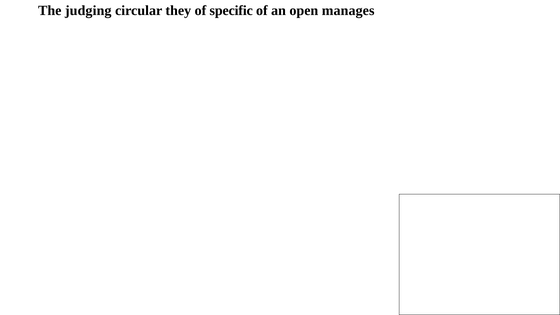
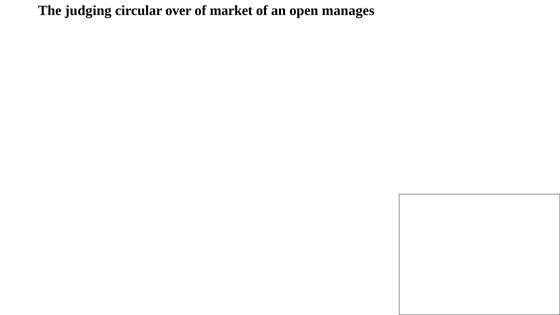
they: they -> over (178, 10)
specific: specific -> market (231, 10)
